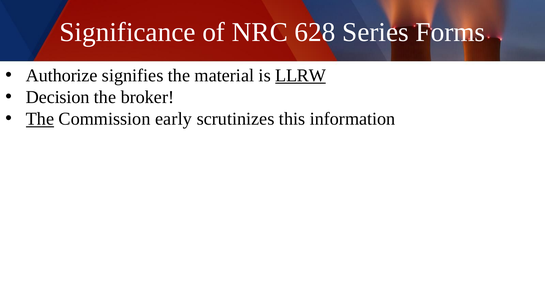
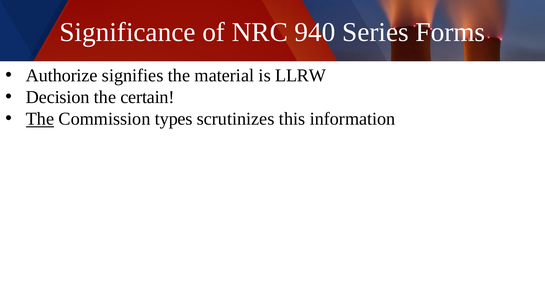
628: 628 -> 940 (315, 32)
LLRW underline: present -> none (301, 76)
broker: broker -> certain (147, 97)
early: early -> types (174, 119)
